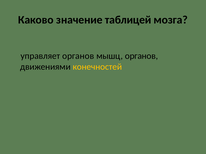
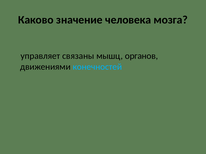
таблицей: таблицей -> человека (128, 20)
управляет органов: органов -> связаны (78, 56)
конечностей colour: yellow -> light blue (97, 67)
